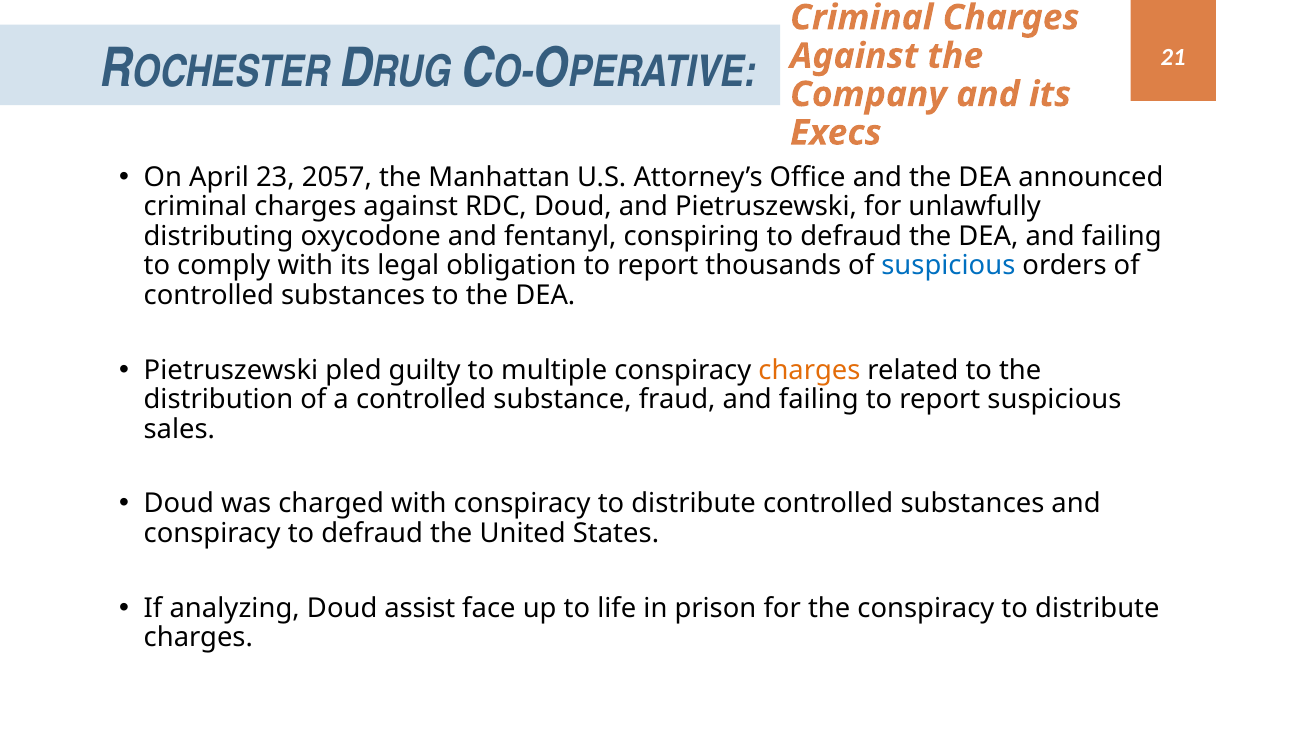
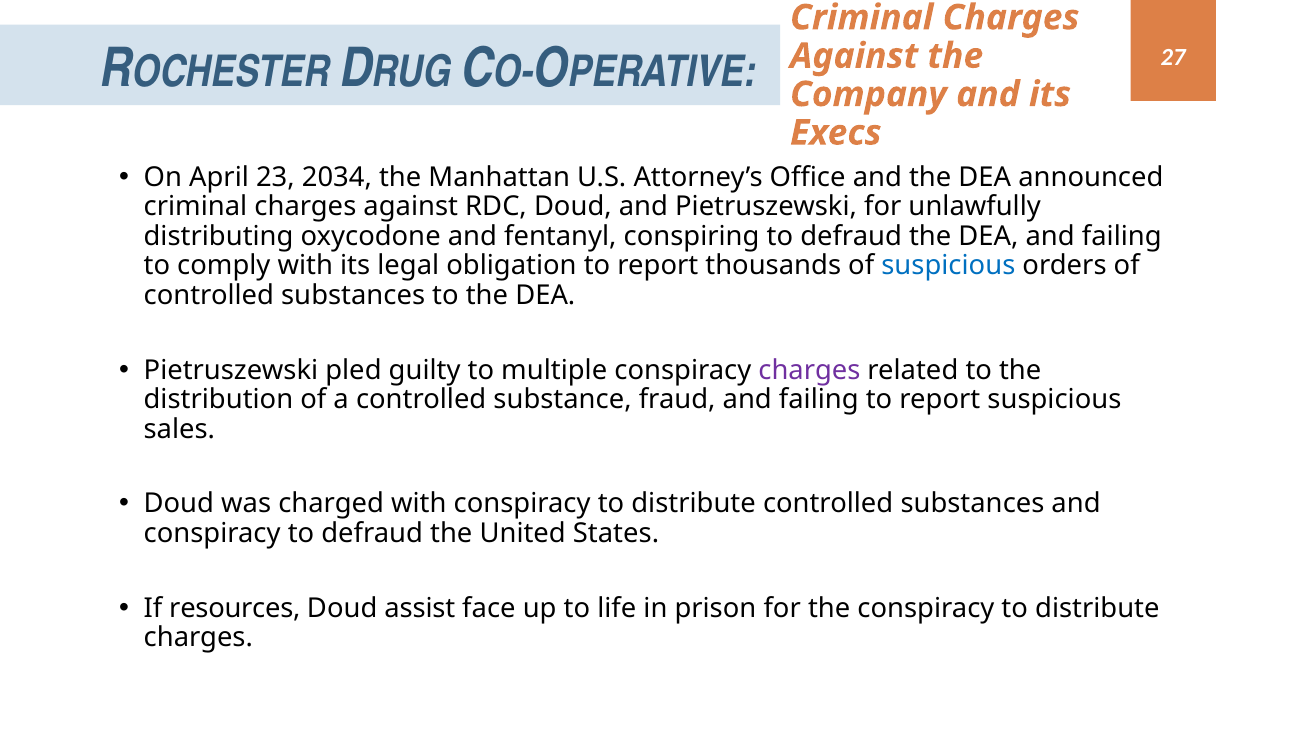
21: 21 -> 27 (1173, 57)
2057: 2057 -> 2034 (337, 177)
charges colour: orange -> purple (809, 370)
analyzing: analyzing -> resources (235, 608)
